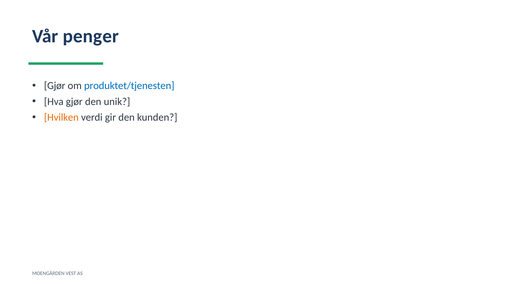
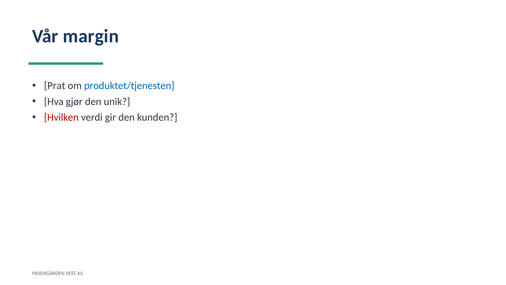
penger: penger -> margin (91, 36)
Gjør: Gjør -> Prat (55, 86)
Hvilken colour: orange -> red (61, 117)
